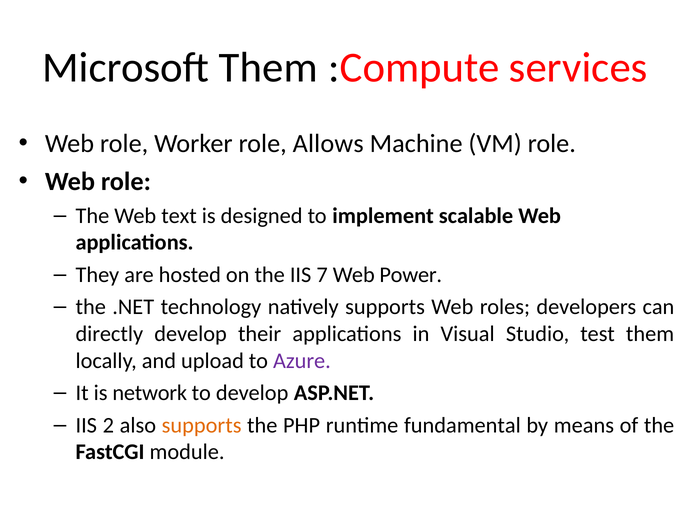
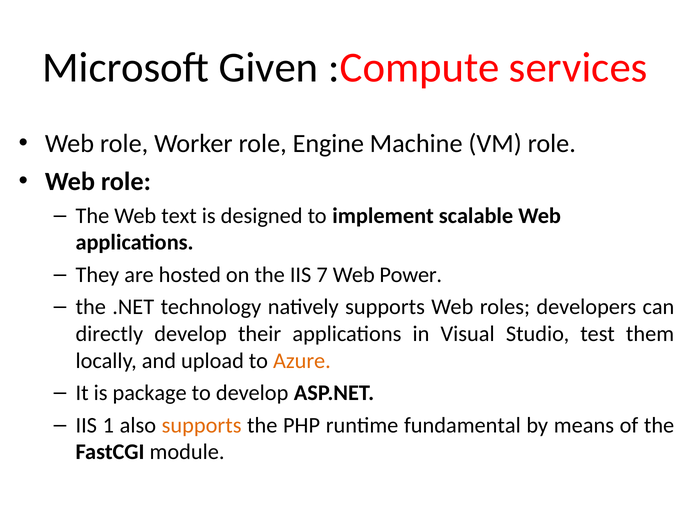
Microsoft Them: Them -> Given (269, 68)
Allows: Allows -> Engine (328, 144)
Azure colour: purple -> orange (302, 361)
network: network -> package (150, 393)
2: 2 -> 1 (108, 425)
